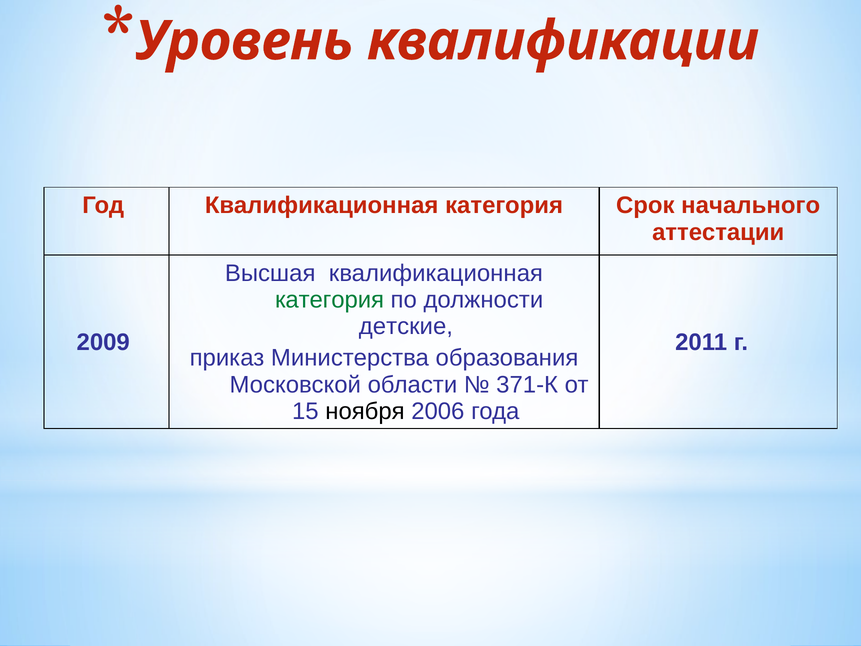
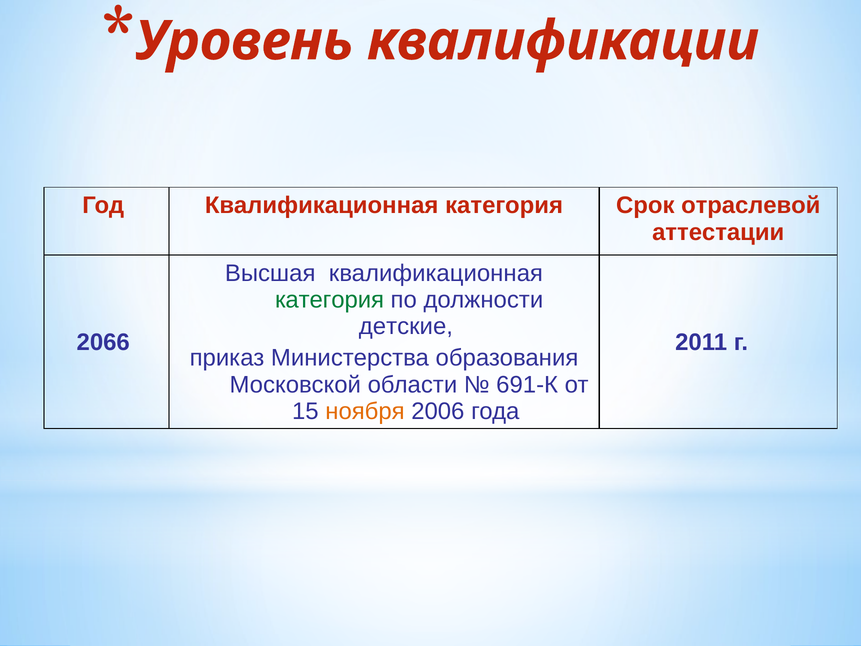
начального: начального -> отраслевой (751, 205)
2009: 2009 -> 2066 (103, 342)
371-К: 371-К -> 691-К (527, 385)
ноября colour: black -> orange (365, 411)
